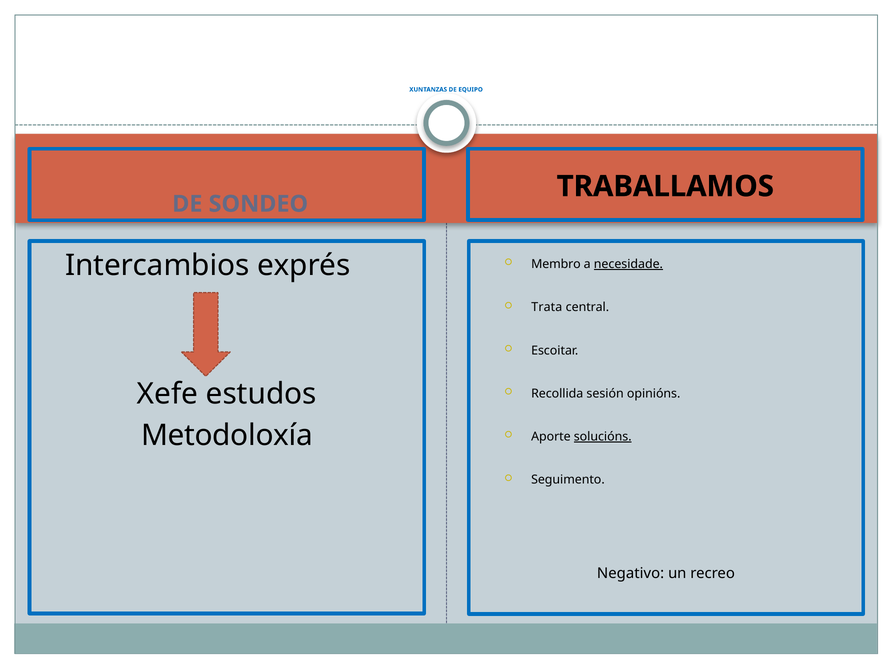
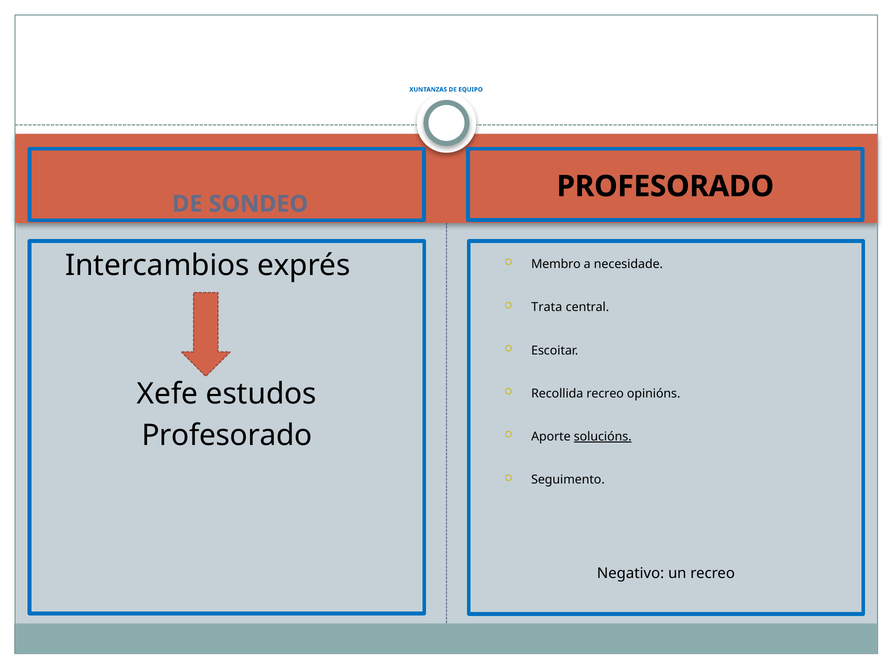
TRABALLAMOS: TRABALLAMOS -> PROFESORADO (665, 187)
necesidade underline: present -> none (628, 264)
Recollida sesión: sesión -> recreo (605, 394)
Metodoloxía: Metodoloxía -> Profesorado (227, 436)
